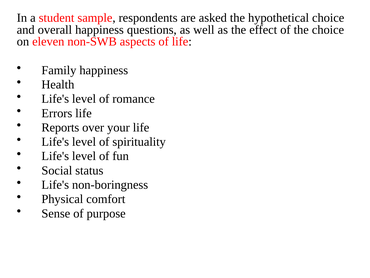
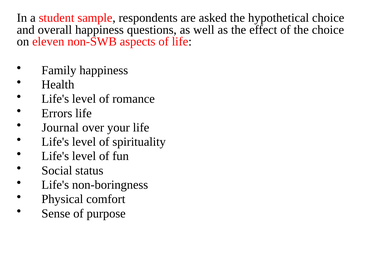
Reports: Reports -> Journal (60, 127)
